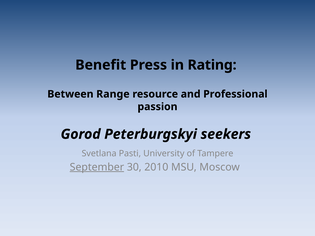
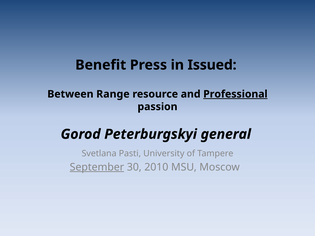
Rating: Rating -> Issued (212, 65)
Professional underline: none -> present (235, 94)
seekers: seekers -> general (226, 134)
